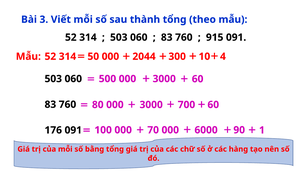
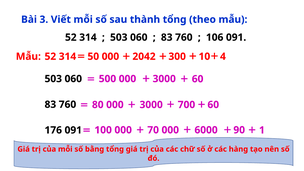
915: 915 -> 106 (215, 37)
2044: 2044 -> 2042 (144, 57)
